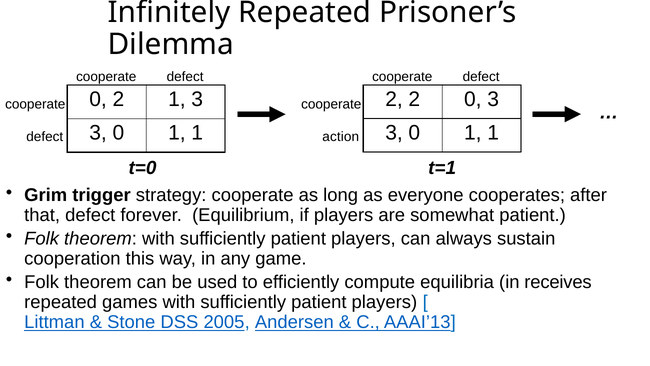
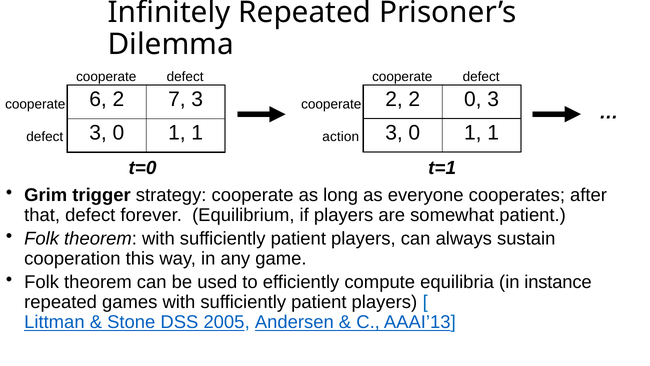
0: 0 -> 6 (98, 99)
2 1: 1 -> 7 (177, 99)
receives: receives -> instance (558, 282)
